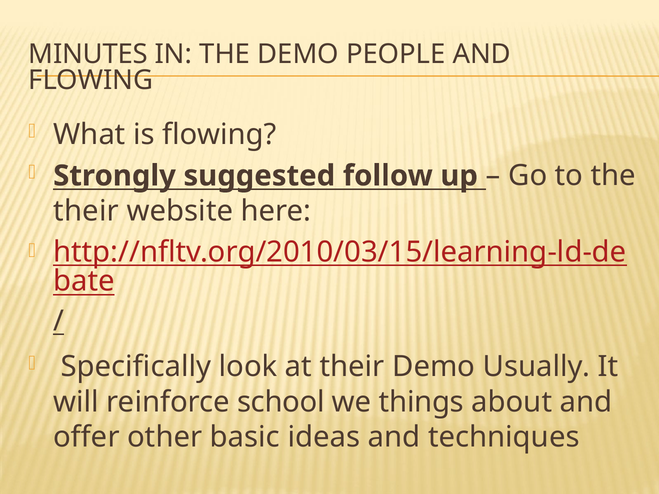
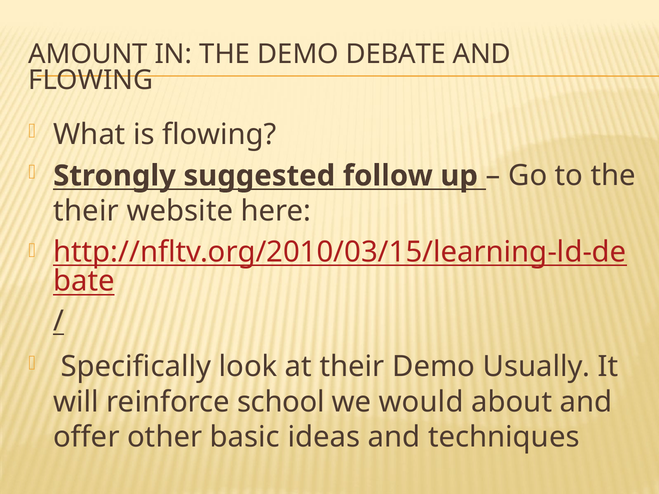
MINUTES: MINUTES -> AMOUNT (88, 54)
PEOPLE: PEOPLE -> DEBATE (396, 54)
things: things -> would (421, 402)
